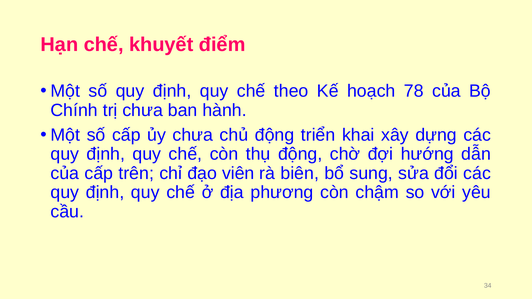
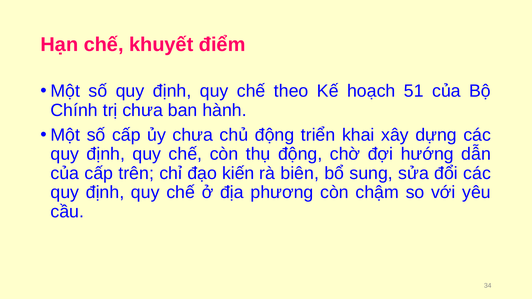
78: 78 -> 51 (414, 91)
viên: viên -> kiến (238, 173)
